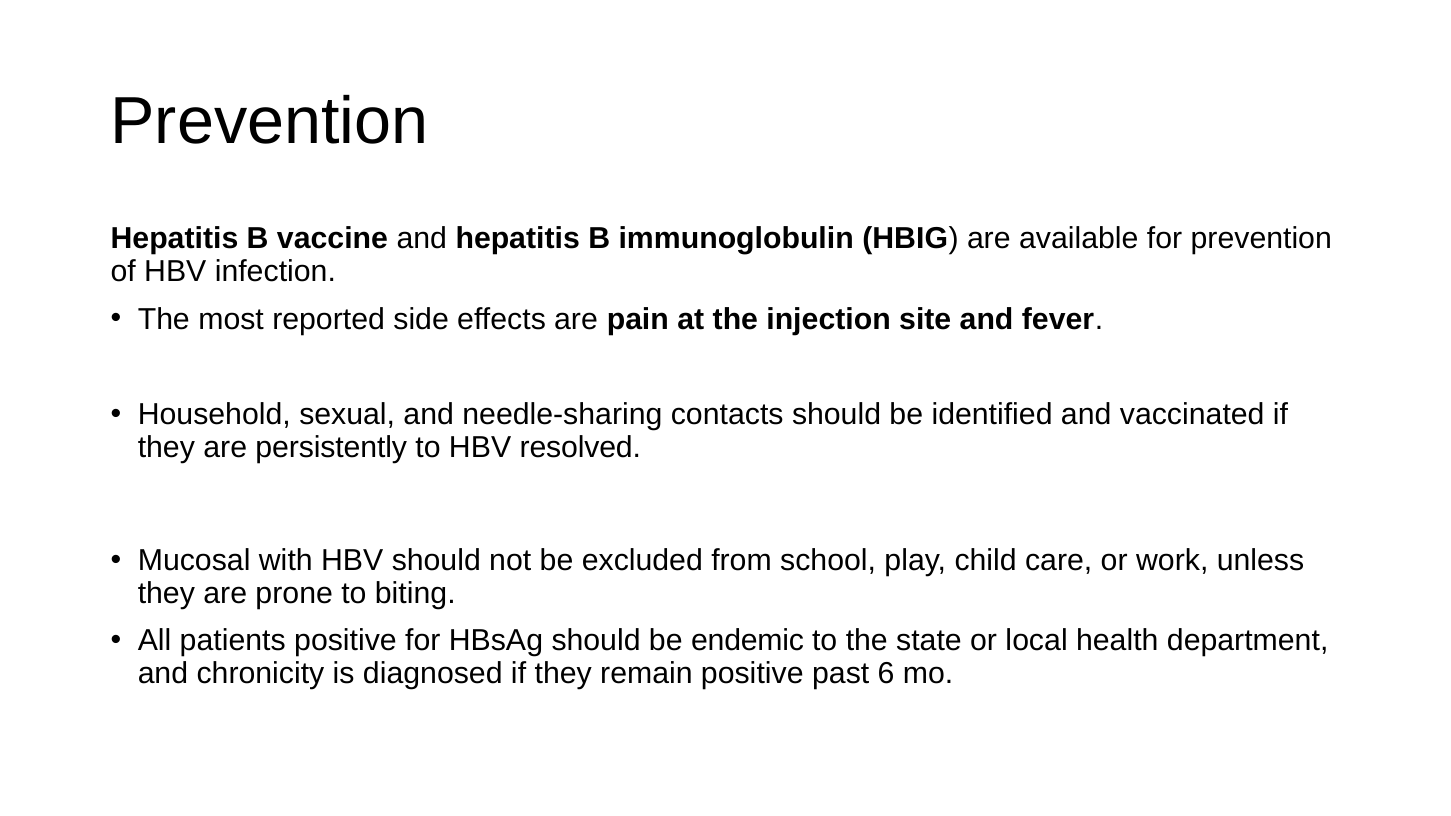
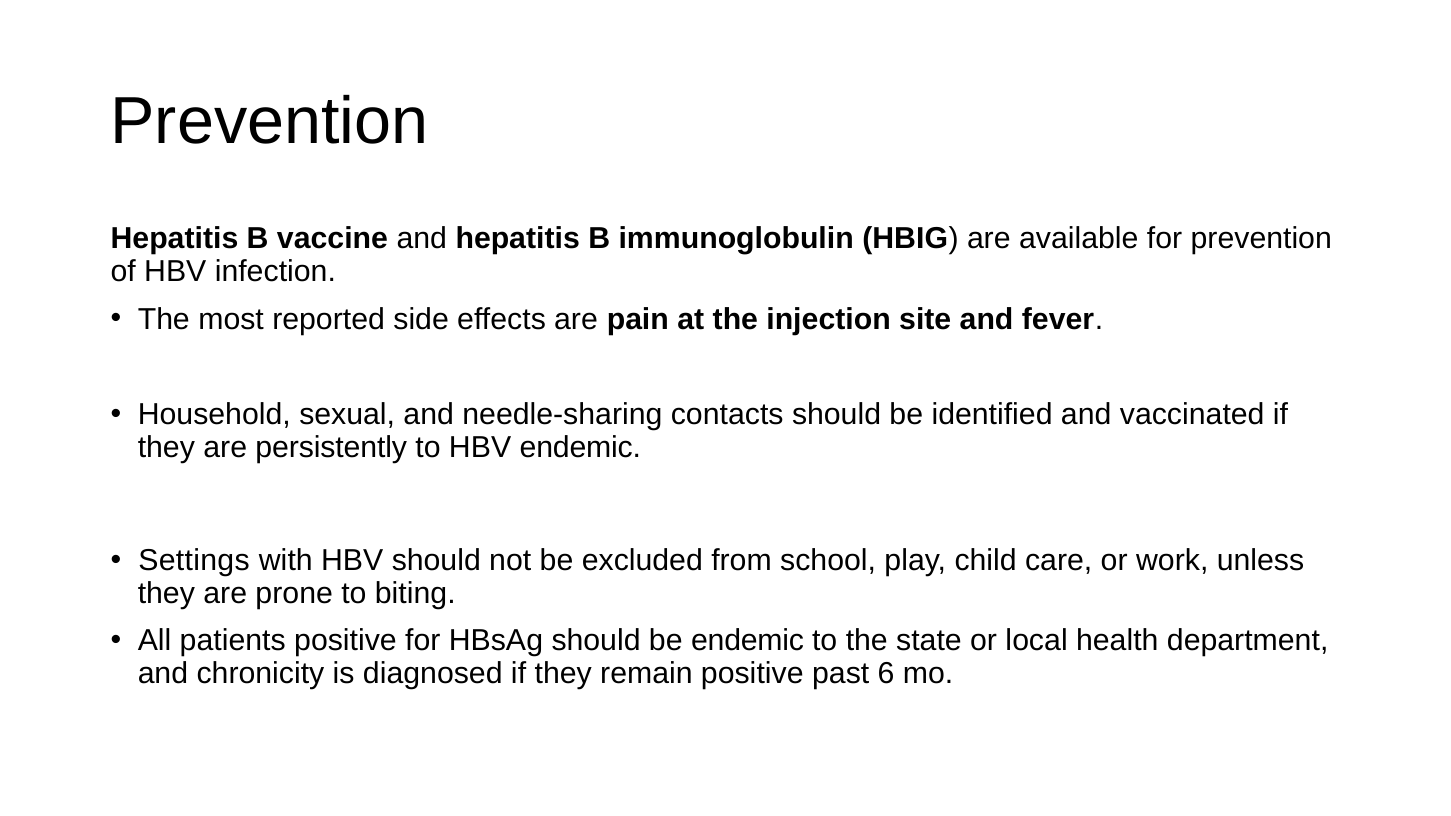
HBV resolved: resolved -> endemic (580, 447)
Mucosal: Mucosal -> Settings (194, 561)
